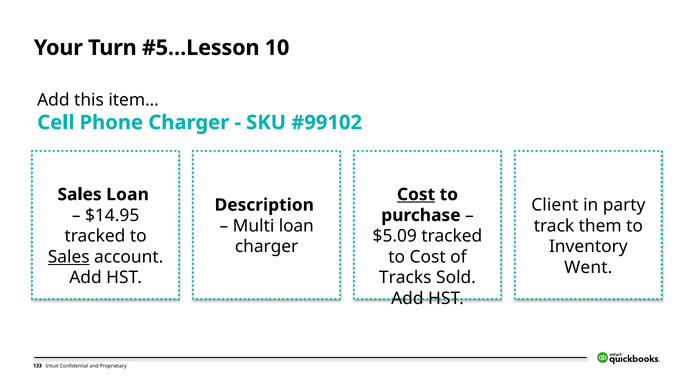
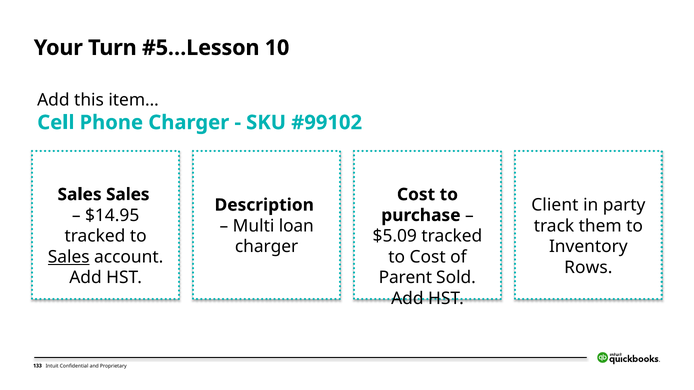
Sales Loan: Loan -> Sales (128, 195)
Cost underline: present -> none (416, 195)
Went: Went -> Rows (588, 268)
Tracks: Tracks -> Parent (405, 278)
